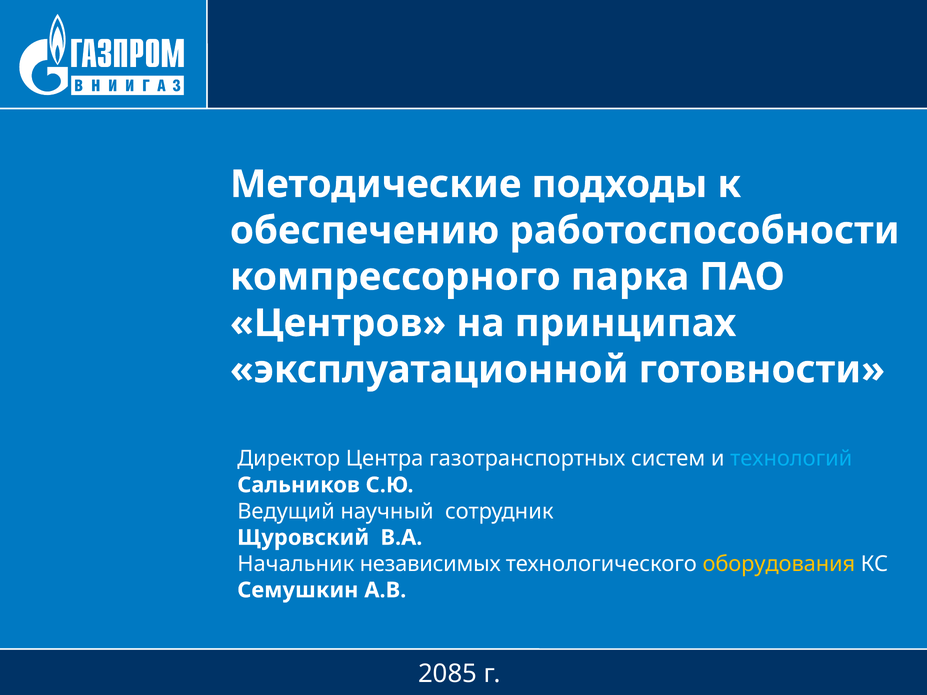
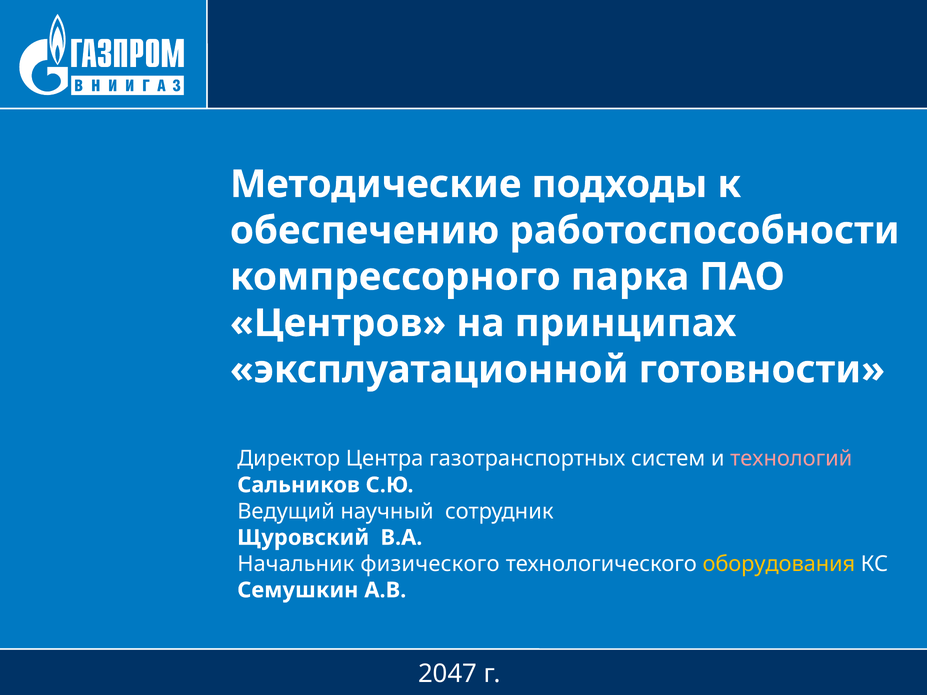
технологий colour: light blue -> pink (791, 459)
независимых: независимых -> физического (430, 564)
2085: 2085 -> 2047 (448, 674)
